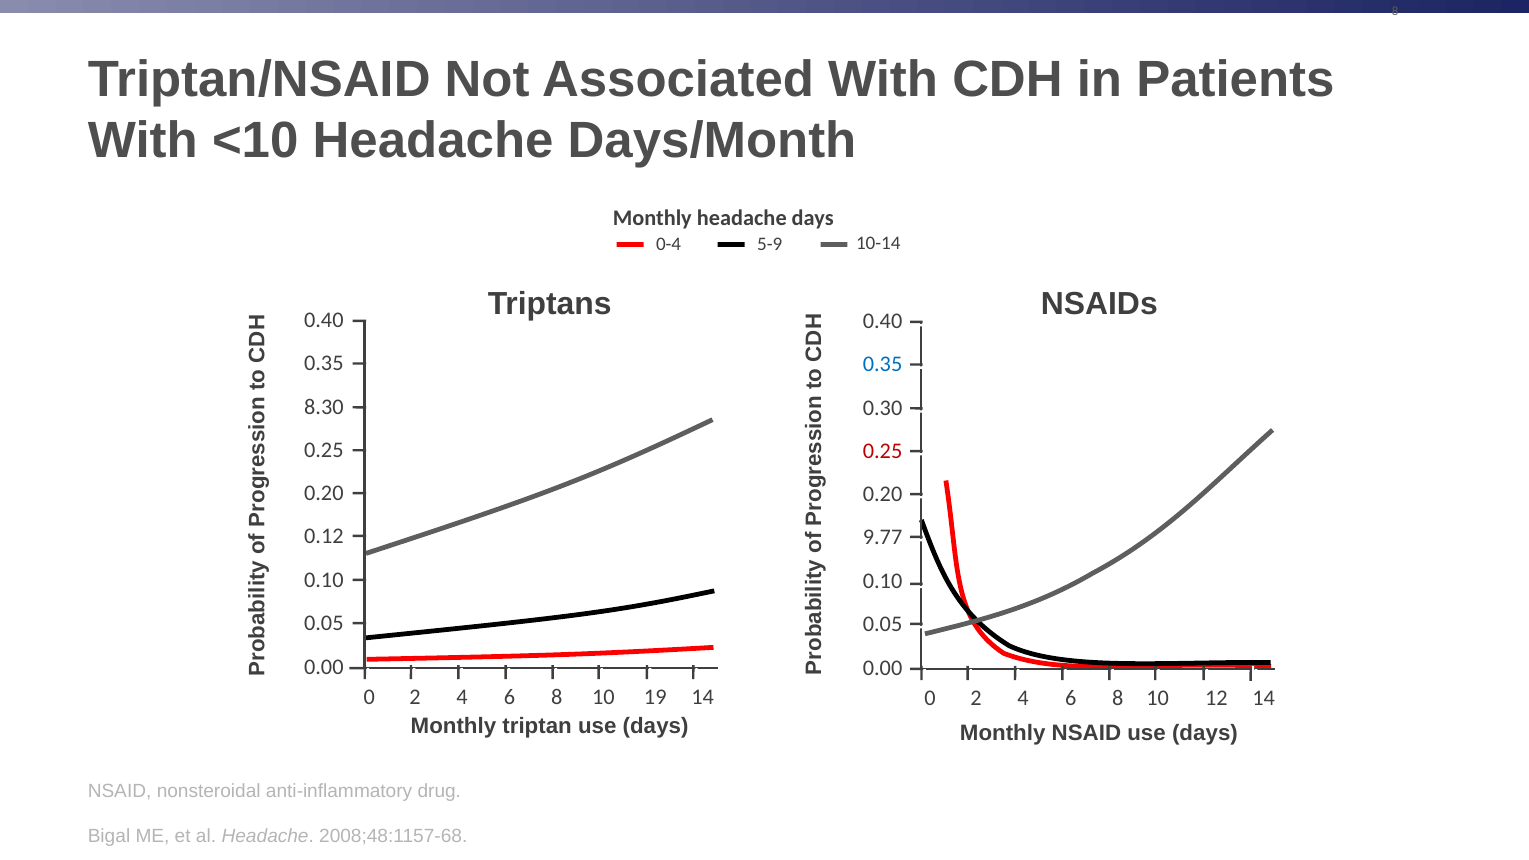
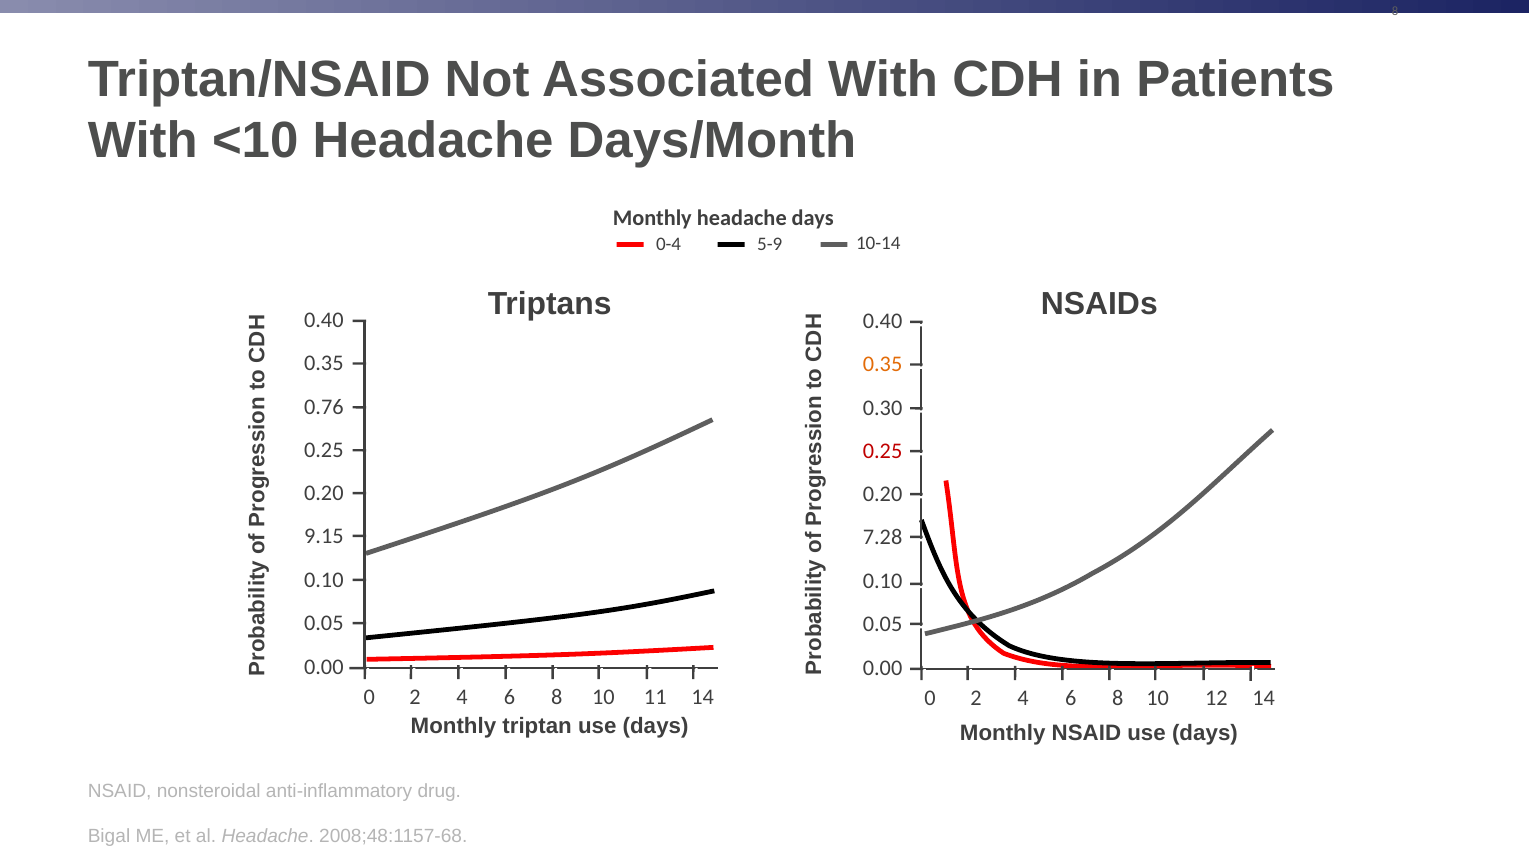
0.35 colour: blue -> orange (883, 364)
8.30: 8.30 -> 0.76 (324, 407)
0.12: 0.12 -> 9.15 (324, 536)
9.77: 9.77 -> 7.28 (883, 537)
19: 19 -> 11 (655, 698)
